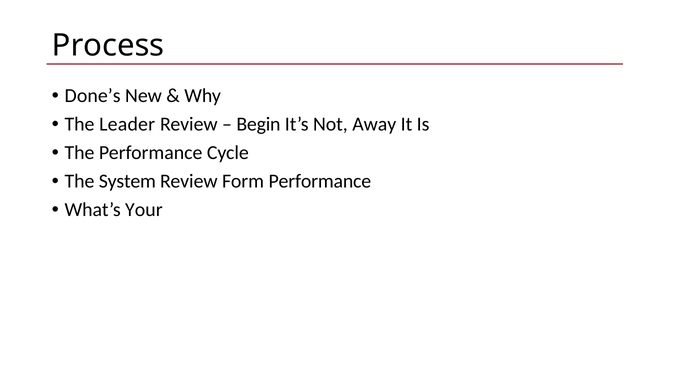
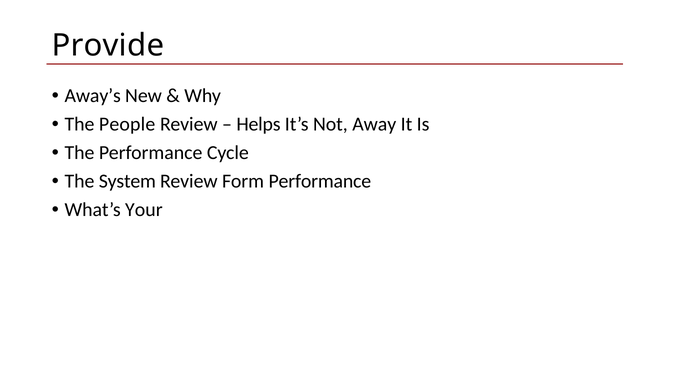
Process: Process -> Provide (108, 46)
Done’s: Done’s -> Away’s (93, 96)
Leader: Leader -> People (127, 125)
Begin: Begin -> Helps (258, 125)
